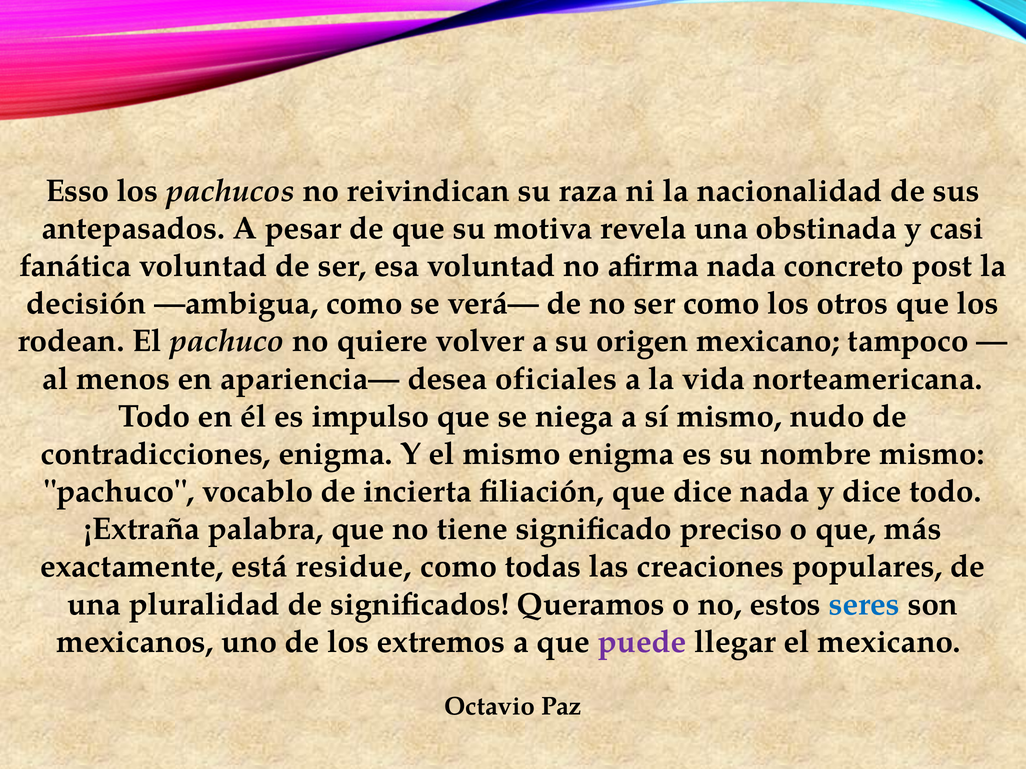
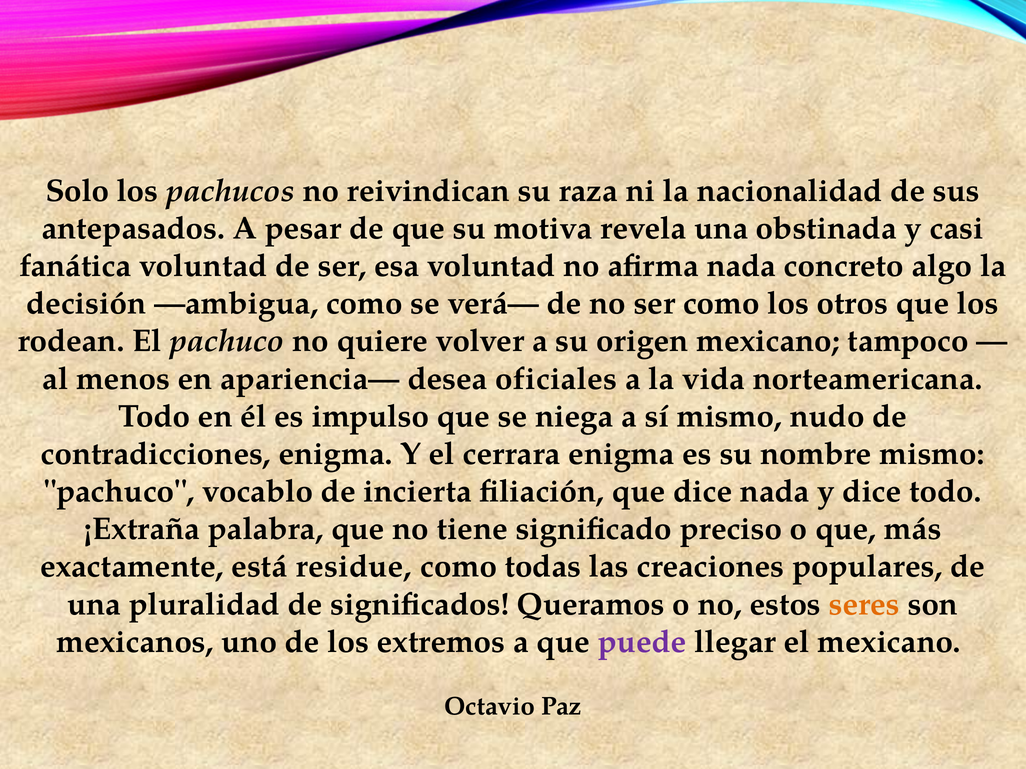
Esso: Esso -> Solo (77, 191)
post: post -> algo (942, 266)
el mismo: mismo -> cerrara (512, 454)
seres colour: blue -> orange (864, 605)
